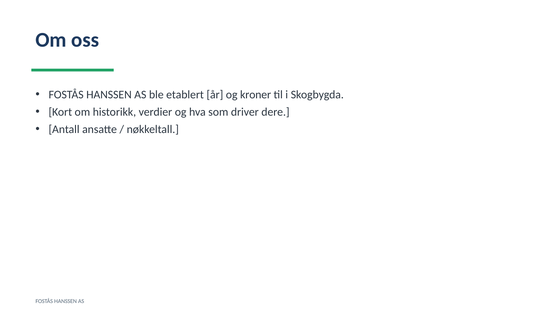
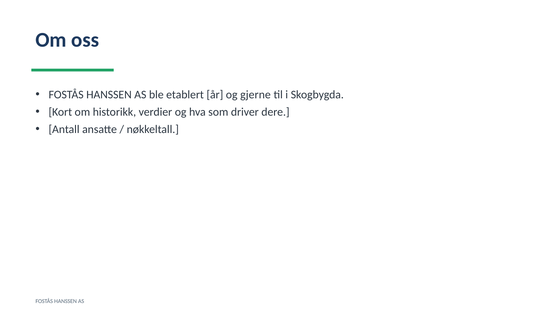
kroner: kroner -> gjerne (255, 95)
